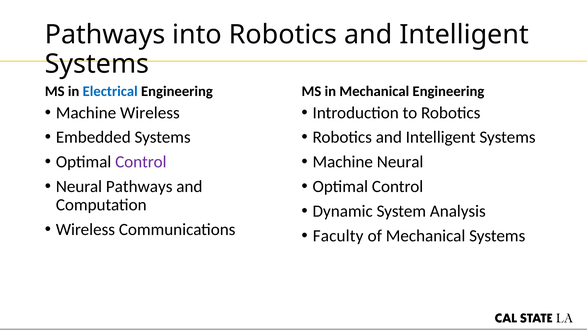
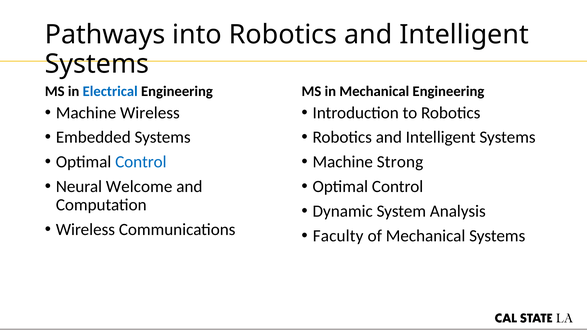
Control colour: purple -> blue (141, 162)
Machine Neural: Neural -> Strong (400, 162)
Neural Pathways: Pathways -> Welcome (139, 187)
